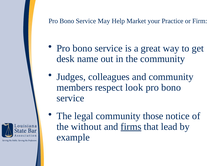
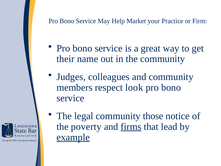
desk: desk -> their (66, 59)
without: without -> poverty (86, 126)
example underline: none -> present (73, 137)
